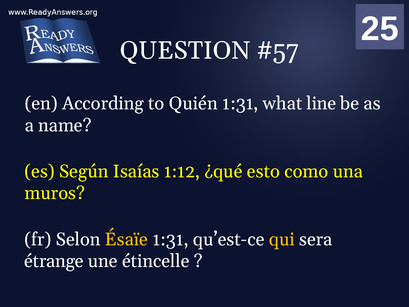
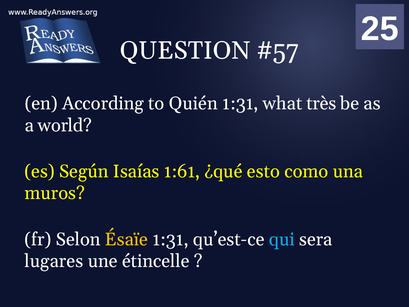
line: line -> très (321, 103)
name: name -> world (65, 125)
1:12: 1:12 -> 1:61 (182, 171)
qui colour: yellow -> light blue (282, 239)
étrange: étrange -> lugares (54, 261)
